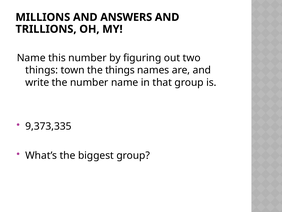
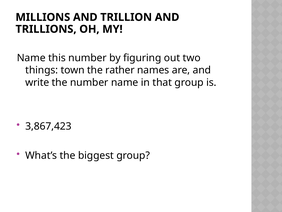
ANSWERS: ANSWERS -> TRILLION (126, 17)
the things: things -> rather (120, 70)
9,373,335: 9,373,335 -> 3,867,423 (48, 126)
